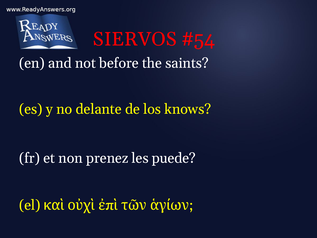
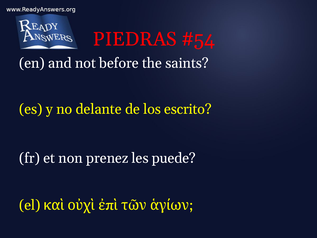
SIERVOS: SIERVOS -> PIEDRAS (135, 39)
knows: knows -> escrito (188, 109)
